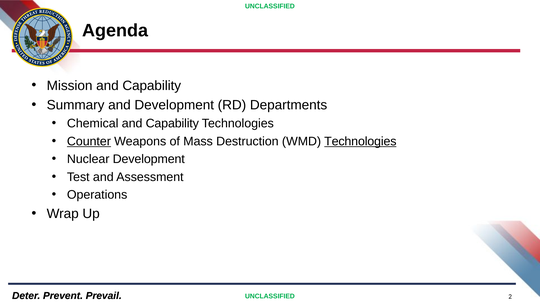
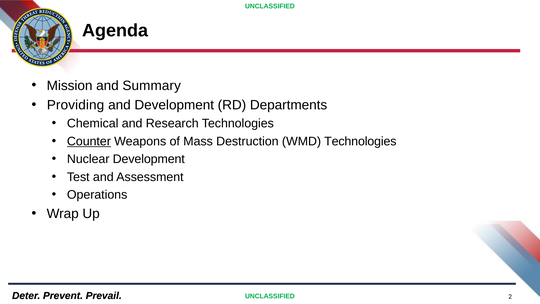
Mission and Capability: Capability -> Summary (152, 86)
Summary: Summary -> Providing (76, 105)
Chemical and Capability: Capability -> Research (172, 123)
Technologies underline: present -> none (360, 141)
